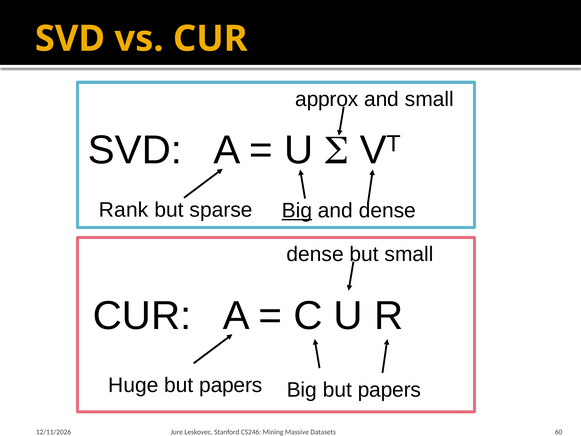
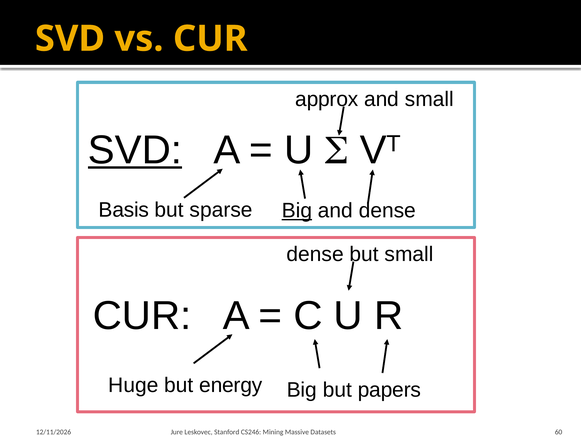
SVD underline: none -> present (135, 150)
Rank: Rank -> Basis (124, 210)
Huge but papers: papers -> energy (231, 385)
